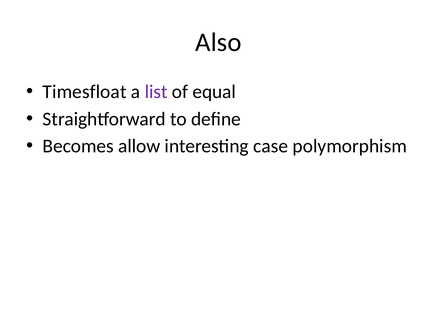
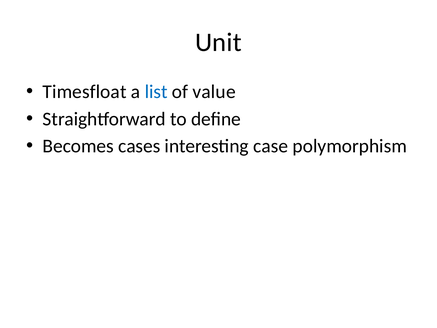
Also: Also -> Unit (218, 42)
list colour: purple -> blue (156, 92)
equal: equal -> value (214, 92)
allow: allow -> cases (139, 146)
